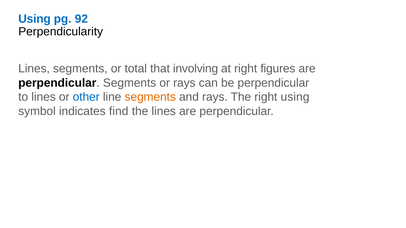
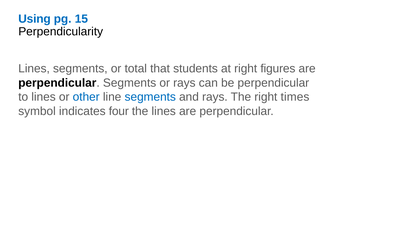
92: 92 -> 15 (81, 19)
involving: involving -> students (196, 69)
segments colour: orange -> blue (150, 97)
right using: using -> times (295, 97)
find: find -> four (119, 111)
